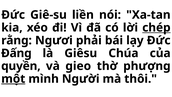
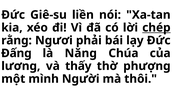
Giêsu: Giêsu -> Năng (81, 53)
quyền: quyền -> lương (21, 66)
gieo: gieo -> thấy (78, 66)
một underline: present -> none (13, 79)
